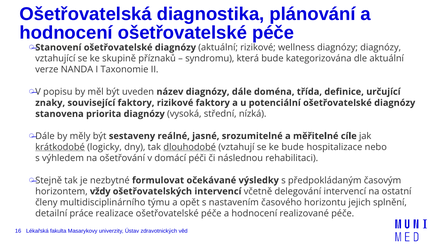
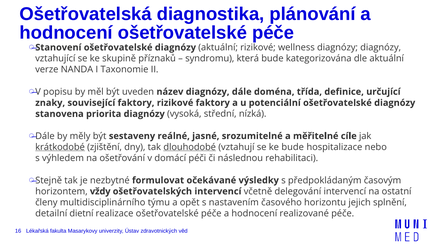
logicky: logicky -> zjištění (105, 147)
práce: práce -> dietní (81, 214)
